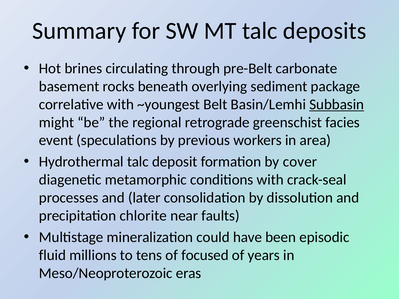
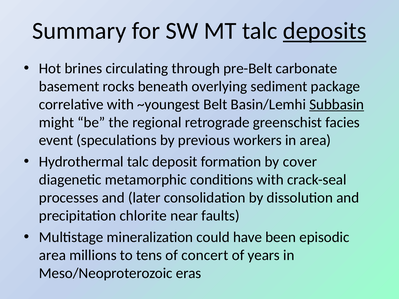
deposits underline: none -> present (325, 31)
fluid: fluid -> area (52, 255)
focused: focused -> concert (205, 255)
